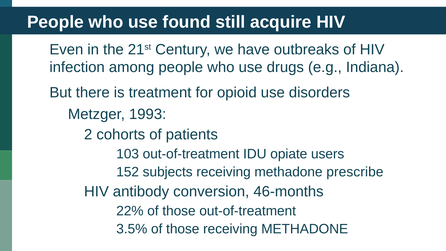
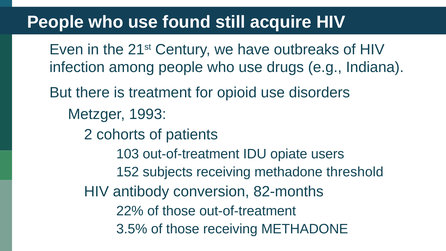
prescribe: prescribe -> threshold (355, 172)
46-months: 46-months -> 82-months (289, 191)
